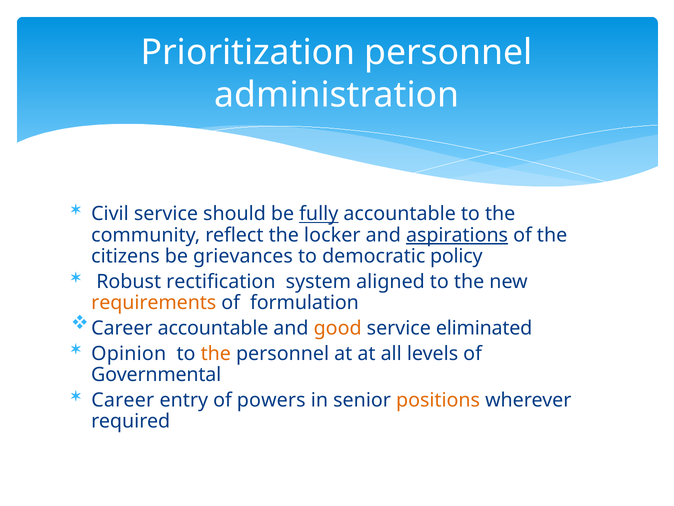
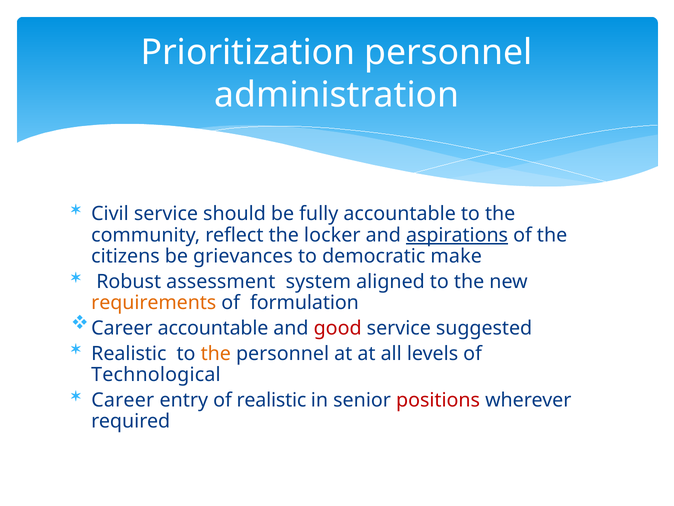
fully underline: present -> none (319, 214)
policy: policy -> make (456, 256)
rectification: rectification -> assessment (221, 281)
good colour: orange -> red (338, 328)
eliminated: eliminated -> suggested (484, 328)
Opinion: Opinion -> Realistic (129, 353)
Governmental: Governmental -> Technological (156, 374)
of powers: powers -> realistic (271, 400)
positions colour: orange -> red (438, 400)
